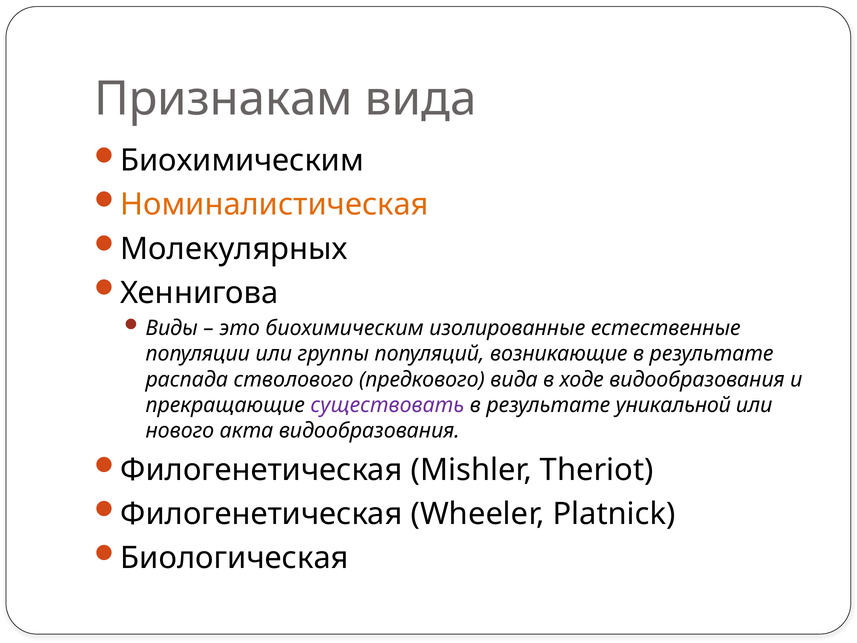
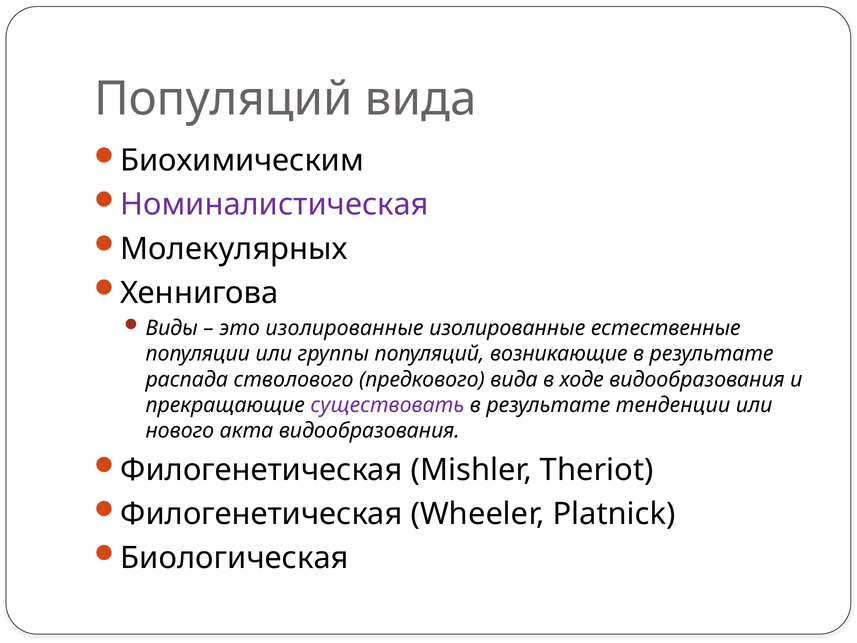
Признакам: Признакам -> Популяций (223, 99)
Номиналистическая colour: orange -> purple (275, 205)
это биохимическим: биохимическим -> изолированные (344, 328)
уникальной: уникальной -> тенденции (673, 405)
